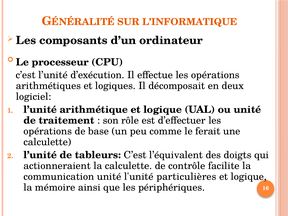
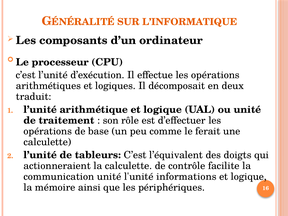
logiciel: logiciel -> traduit (34, 97)
particulières: particulières -> informations (186, 177)
